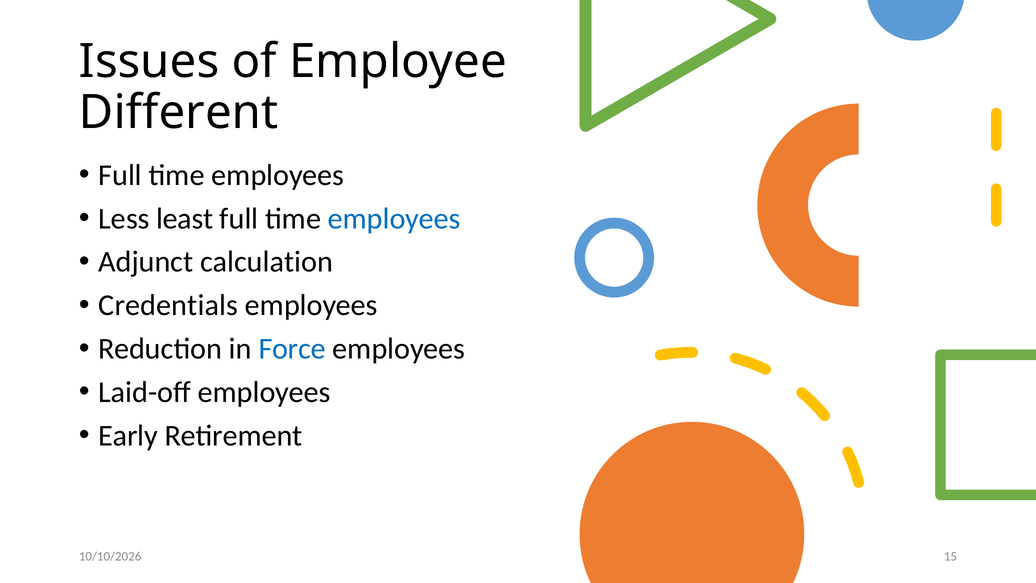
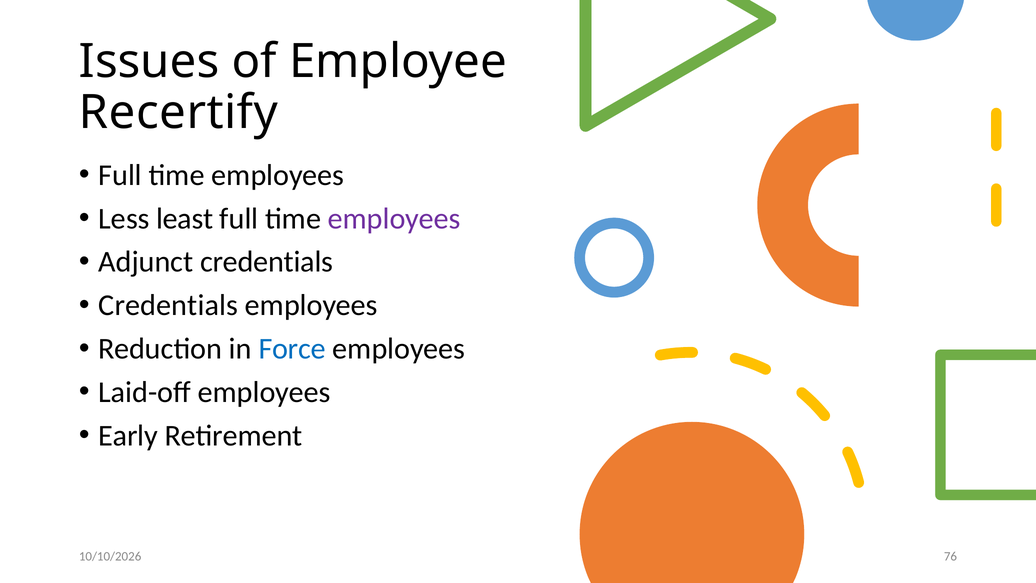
Different: Different -> Recertify (178, 113)
employees colour: blue -> purple (394, 218)
Adjunct calculation: calculation -> credentials (267, 262)
15: 15 -> 76 (950, 556)
